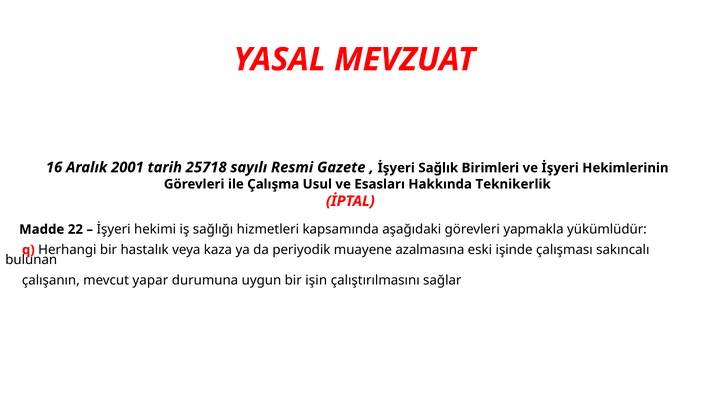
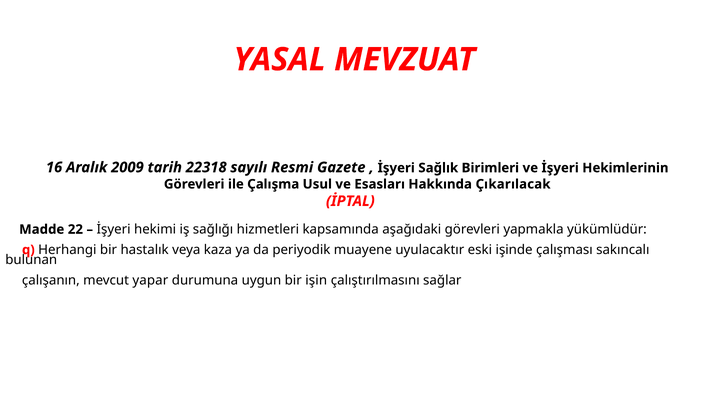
2001: 2001 -> 2009 (127, 167)
25718: 25718 -> 22318 (206, 167)
Teknikerlik: Teknikerlik -> Çıkarılacak (513, 184)
azalmasına: azalmasına -> uyulacaktır (430, 250)
